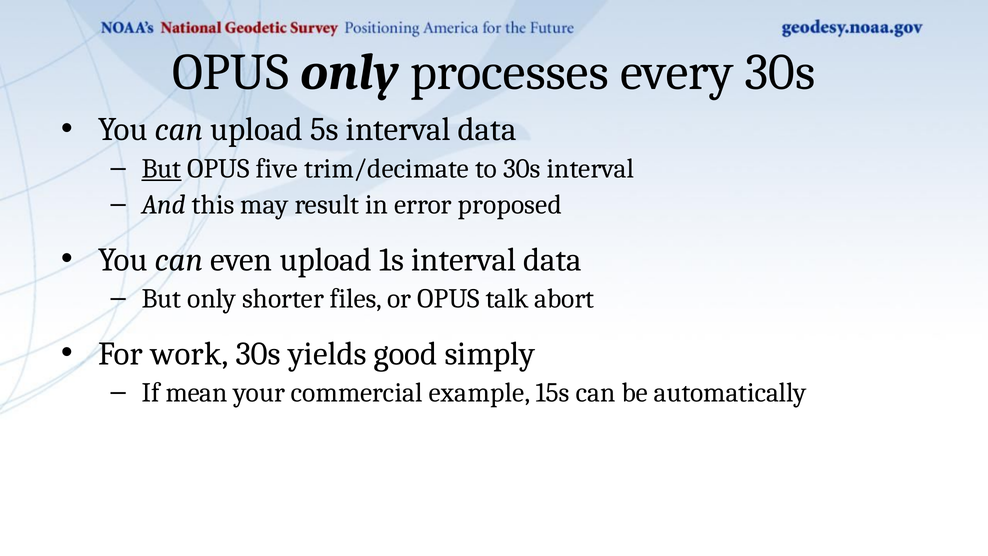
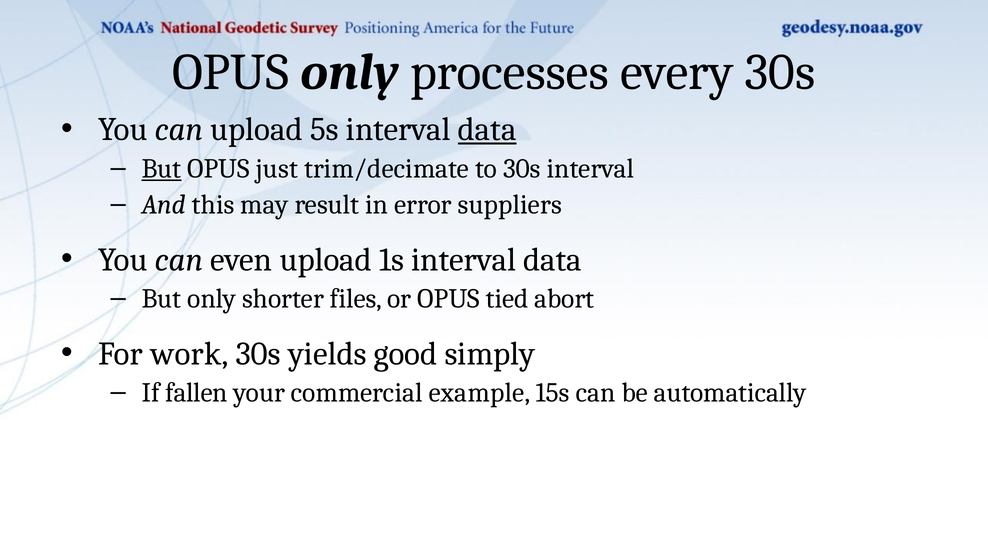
data underline: none -> present (487, 130)
five: five -> just (277, 168)
proposed: proposed -> suppliers (510, 204)
talk: talk -> tied (507, 299)
mean: mean -> fallen (196, 393)
